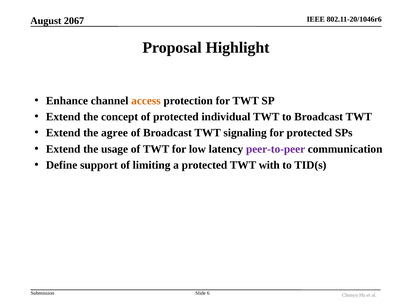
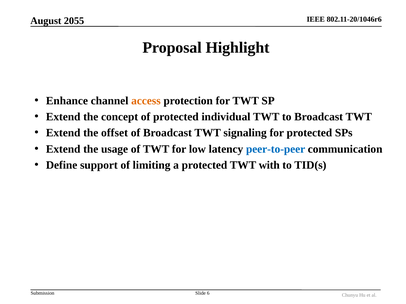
2067: 2067 -> 2055 (74, 21)
agree: agree -> offset (115, 133)
peer-to-peer colour: purple -> blue (276, 149)
